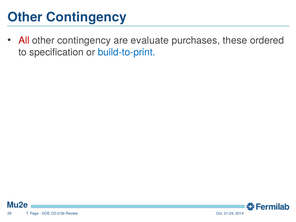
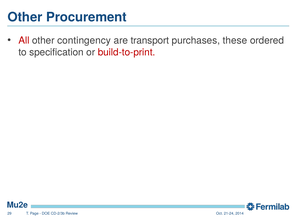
Contingency: Contingency -> Procurement (86, 17)
evaluate: evaluate -> transport (150, 40)
build-to-print colour: blue -> red (127, 52)
